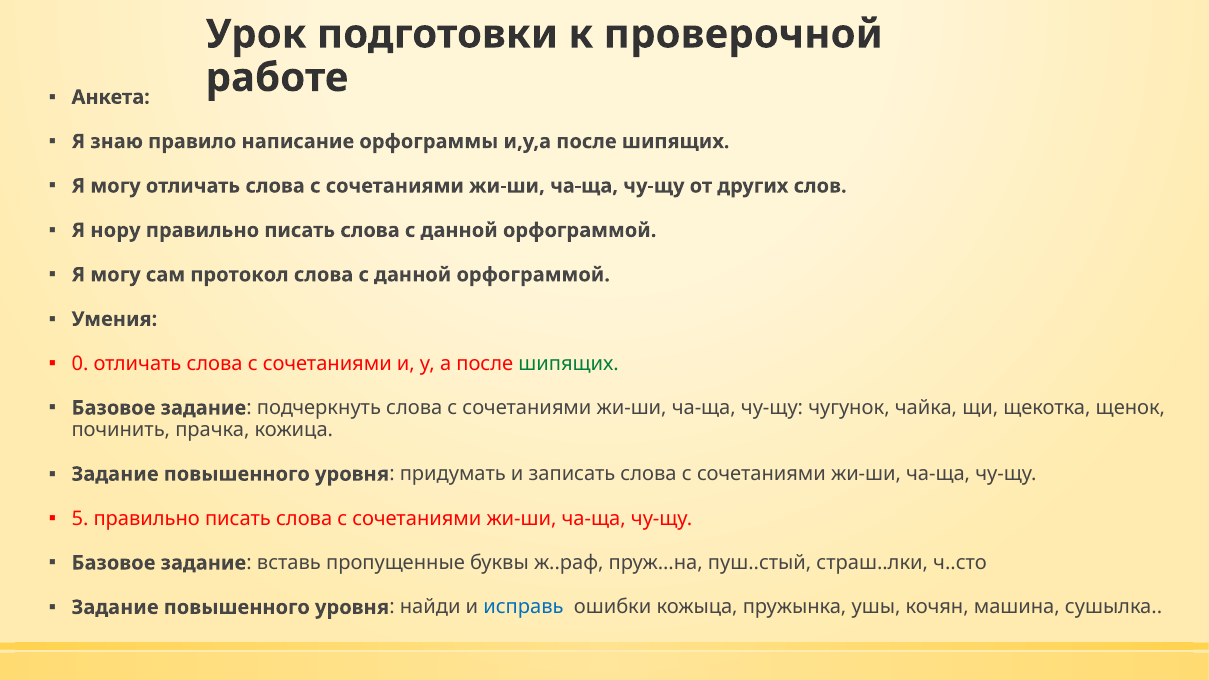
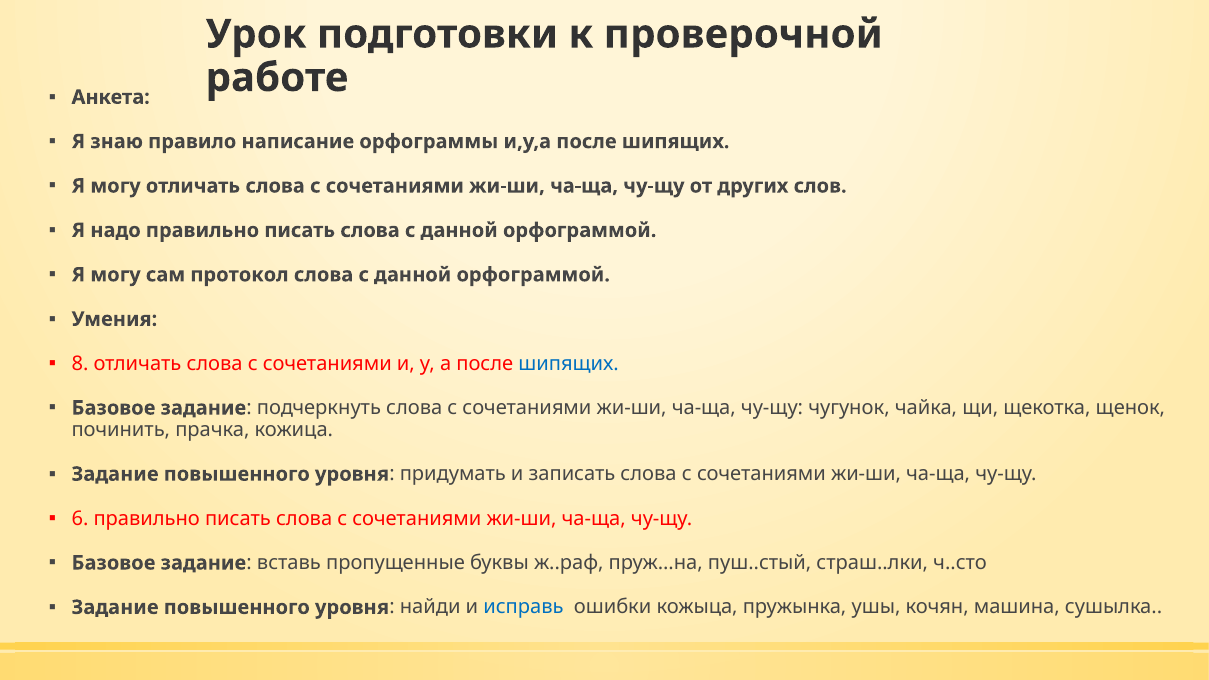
нору: нору -> надо (116, 230)
0: 0 -> 8 (80, 364)
шипящих colour: green -> blue (569, 364)
5: 5 -> 6 (80, 519)
